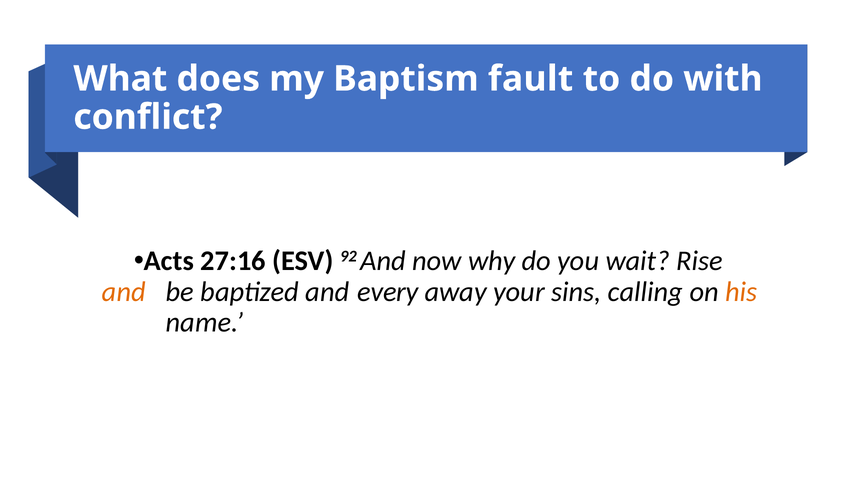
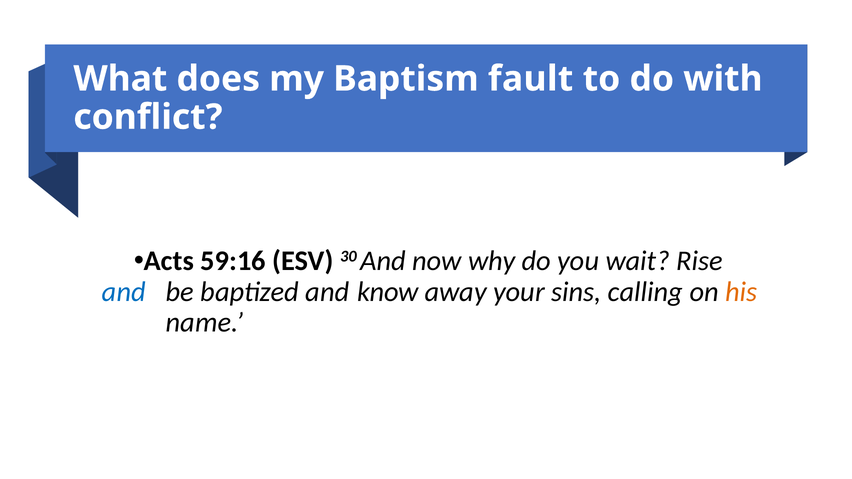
27:16: 27:16 -> 59:16 (233, 261)
92: 92 -> 30 (348, 257)
and colour: orange -> blue (124, 292)
every: every -> know (388, 292)
